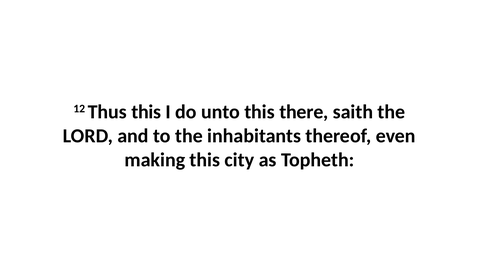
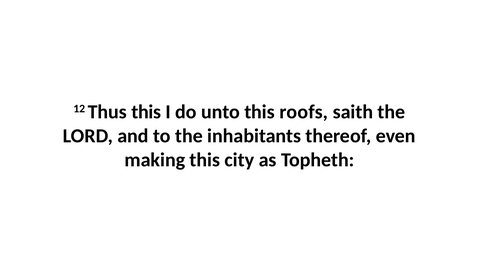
there: there -> roofs (304, 112)
